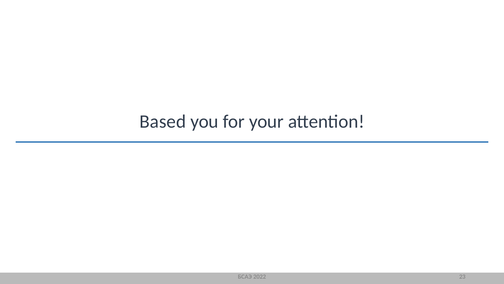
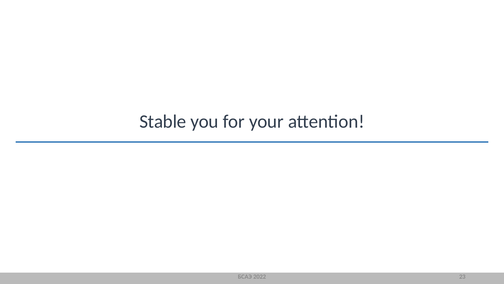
Based: Based -> Stable (163, 121)
